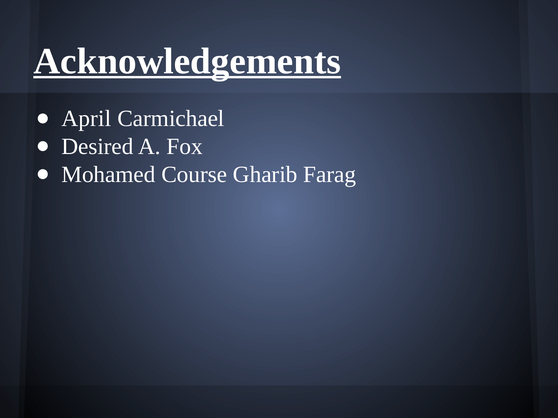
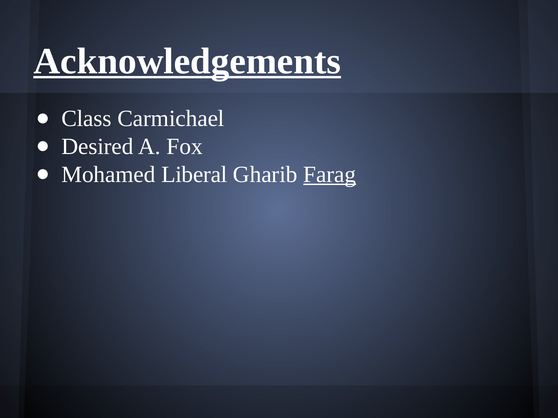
April: April -> Class (87, 119)
Course: Course -> Liberal (194, 175)
Farag underline: none -> present (330, 175)
